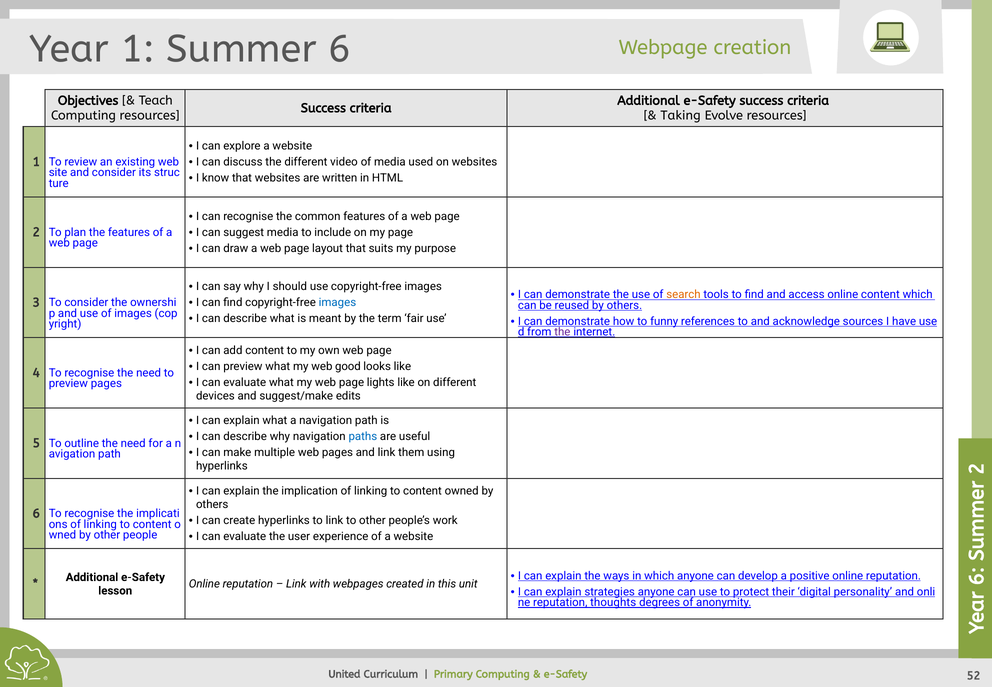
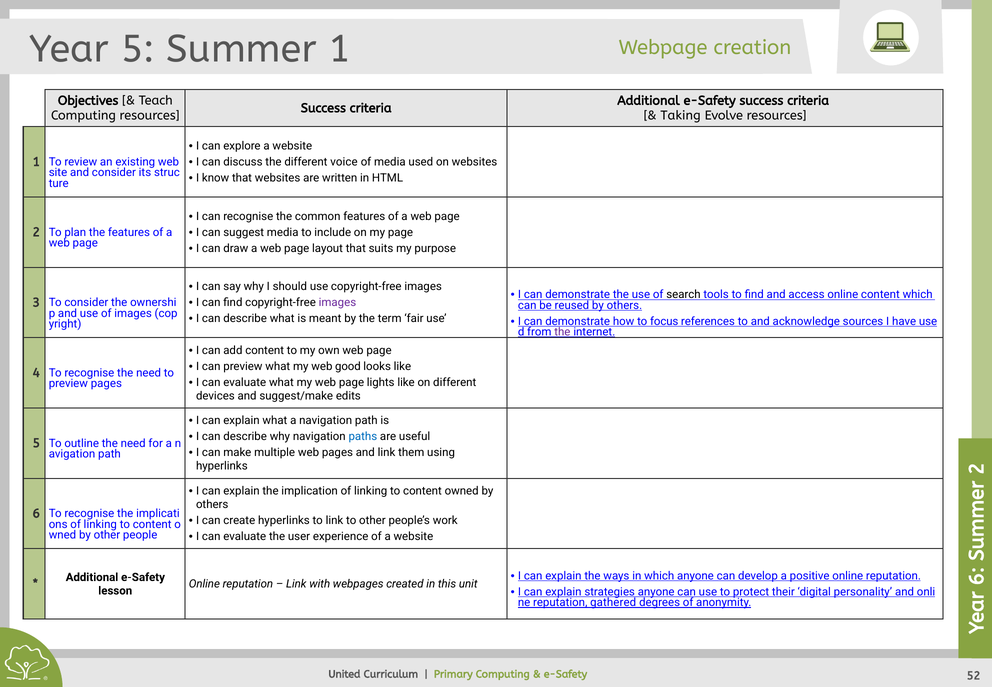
Year 1: 1 -> 5 (138, 49)
Summer 6: 6 -> 1 (340, 49)
video: video -> voice (344, 162)
search colour: orange -> black (683, 295)
images colour: blue -> purple (337, 303)
funny: funny -> focus (664, 321)
thoughts: thoughts -> gathered (613, 602)
